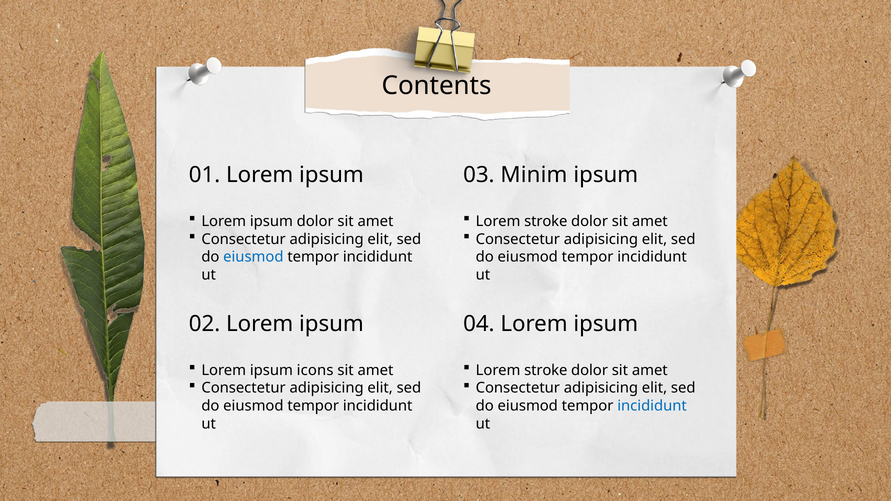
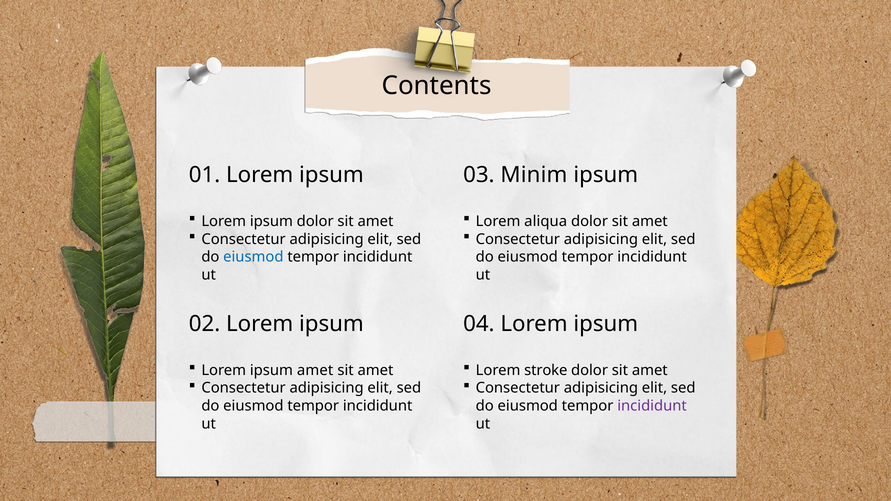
stroke: stroke -> aliqua (546, 221)
ipsum icons: icons -> amet (315, 370)
incididunt colour: blue -> purple (652, 406)
